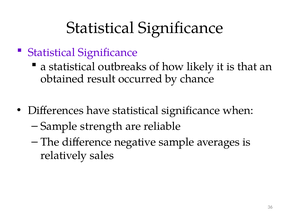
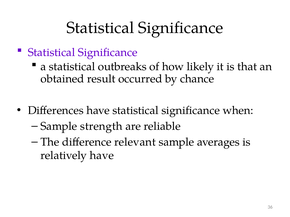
negative: negative -> relevant (135, 142)
relatively sales: sales -> have (102, 156)
